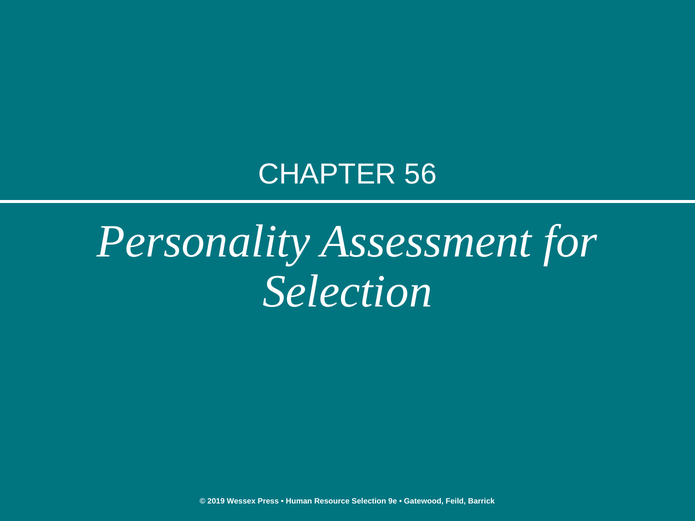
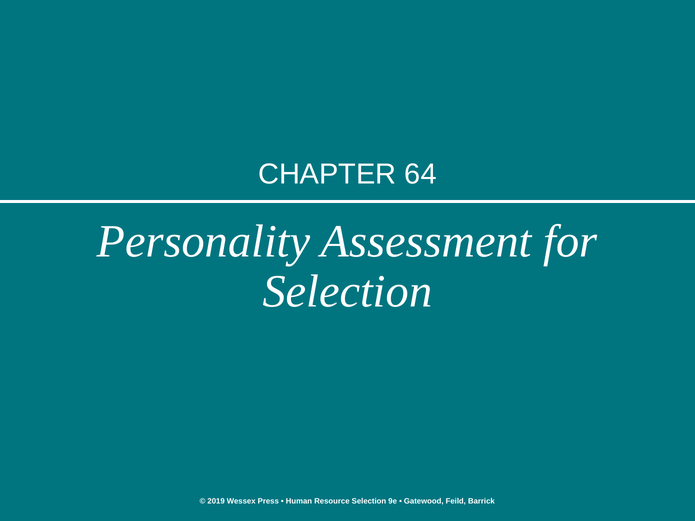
56: 56 -> 64 (421, 174)
